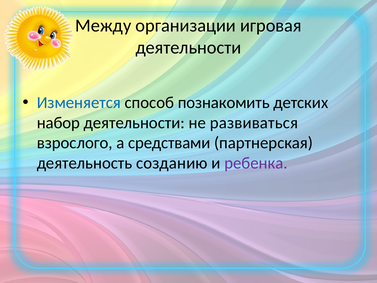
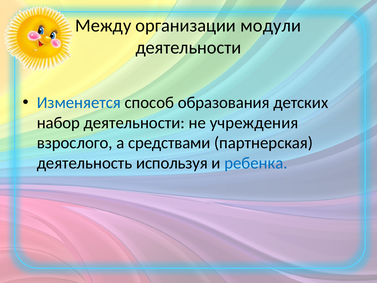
игровая: игровая -> модули (271, 25)
познакомить: познакомить -> образования (224, 103)
развиваться: развиваться -> учреждения (254, 123)
созданию: созданию -> используя (172, 163)
ребенка colour: purple -> blue (256, 163)
